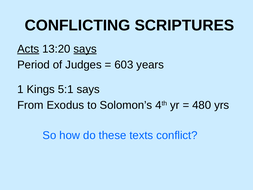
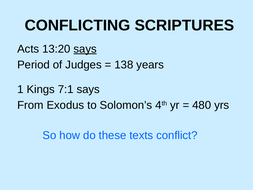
Acts underline: present -> none (28, 49)
603: 603 -> 138 (124, 65)
5:1: 5:1 -> 7:1 (66, 89)
